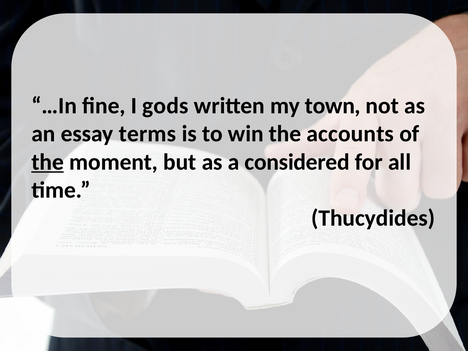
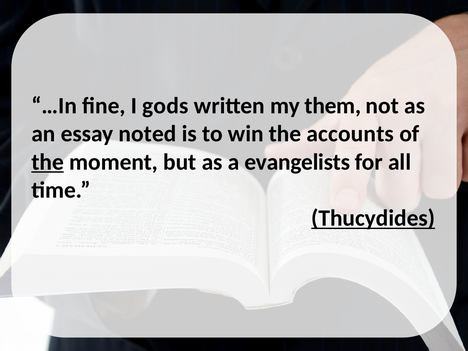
town: town -> them (333, 106)
terms: terms -> noted (148, 134)
considered: considered -> evangelists (297, 162)
Thucydides underline: none -> present (373, 218)
